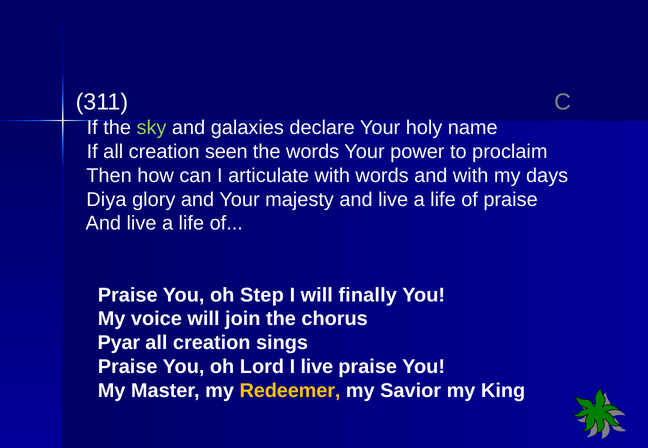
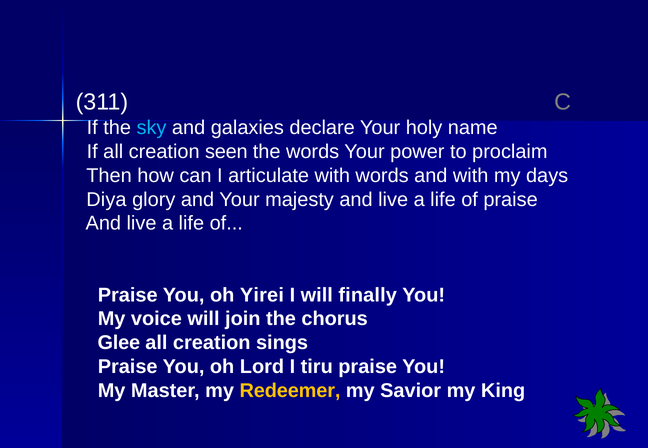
sky colour: light green -> light blue (151, 128)
Step: Step -> Yirei (262, 295)
Pyar: Pyar -> Glee (119, 343)
I live: live -> tiru (317, 367)
